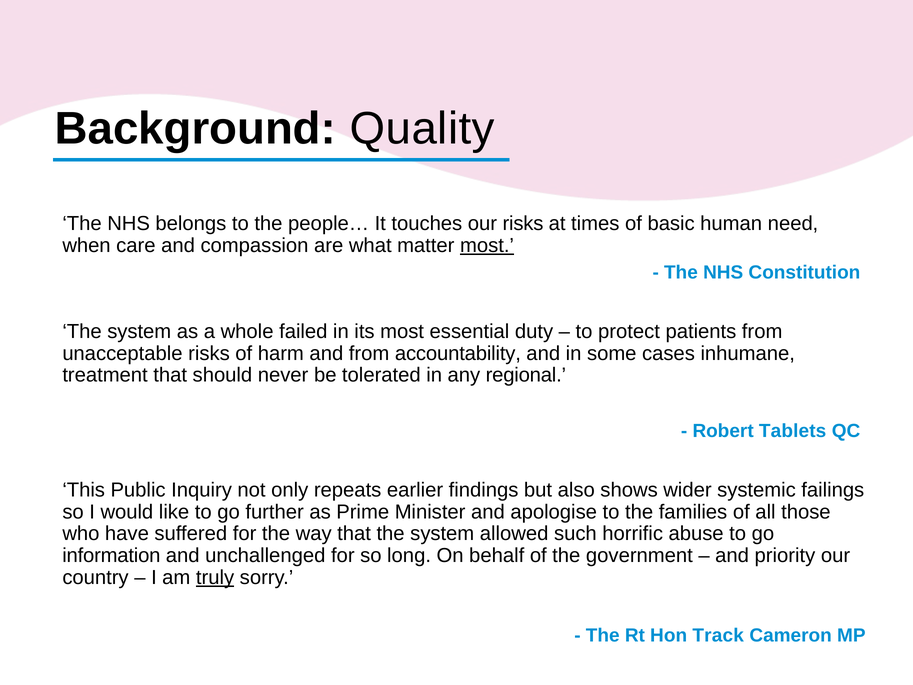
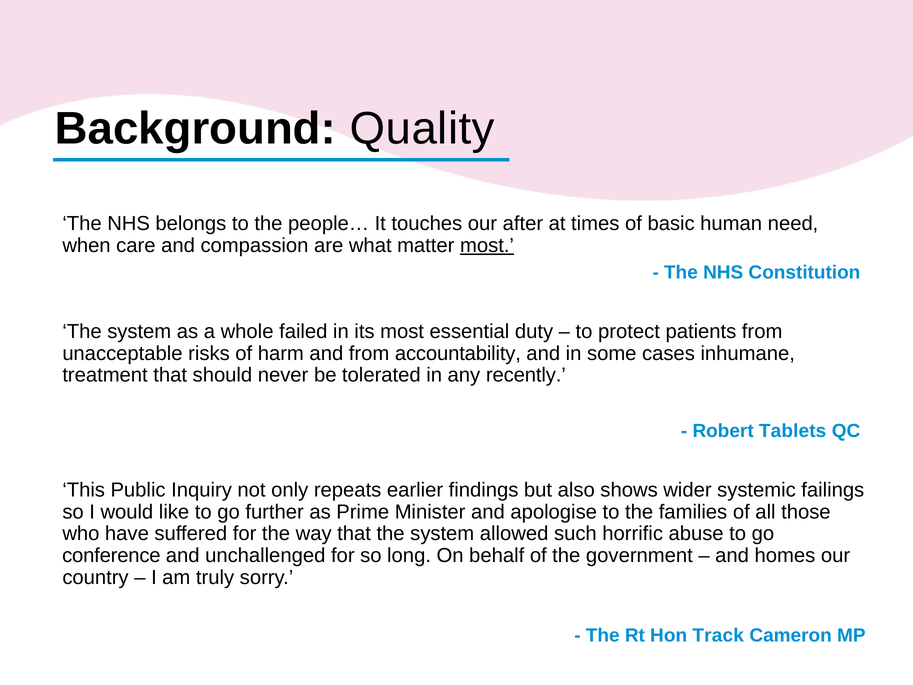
our risks: risks -> after (523, 224)
regional: regional -> recently (526, 375)
information: information -> conference (111, 555)
priority: priority -> homes (785, 555)
truly underline: present -> none (215, 577)
